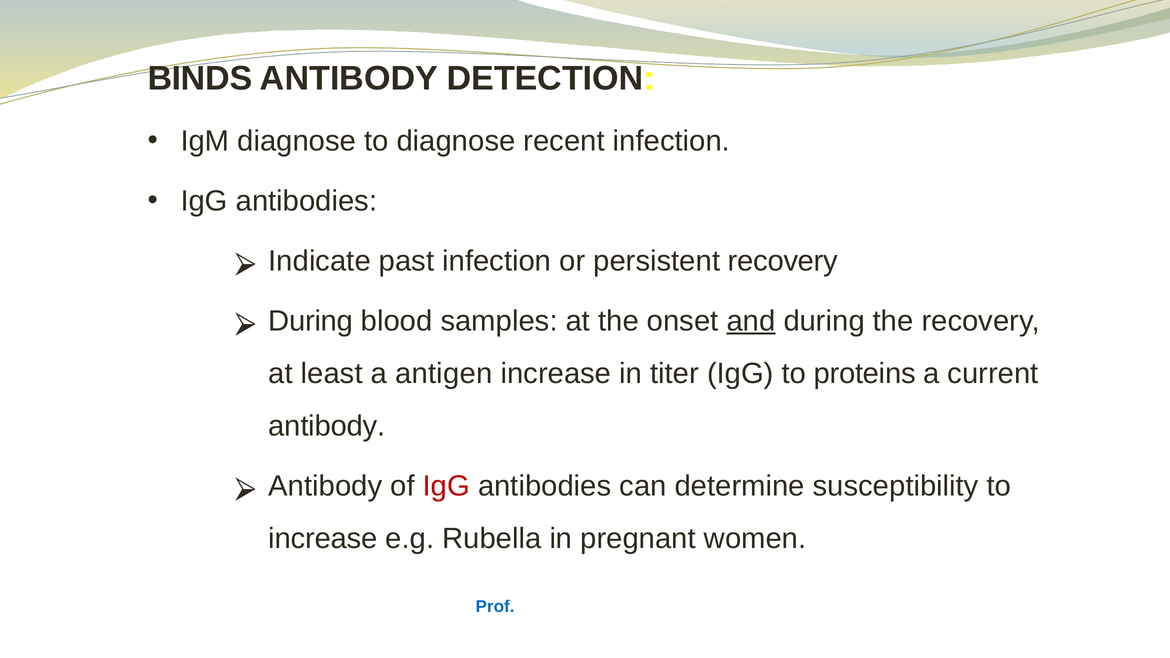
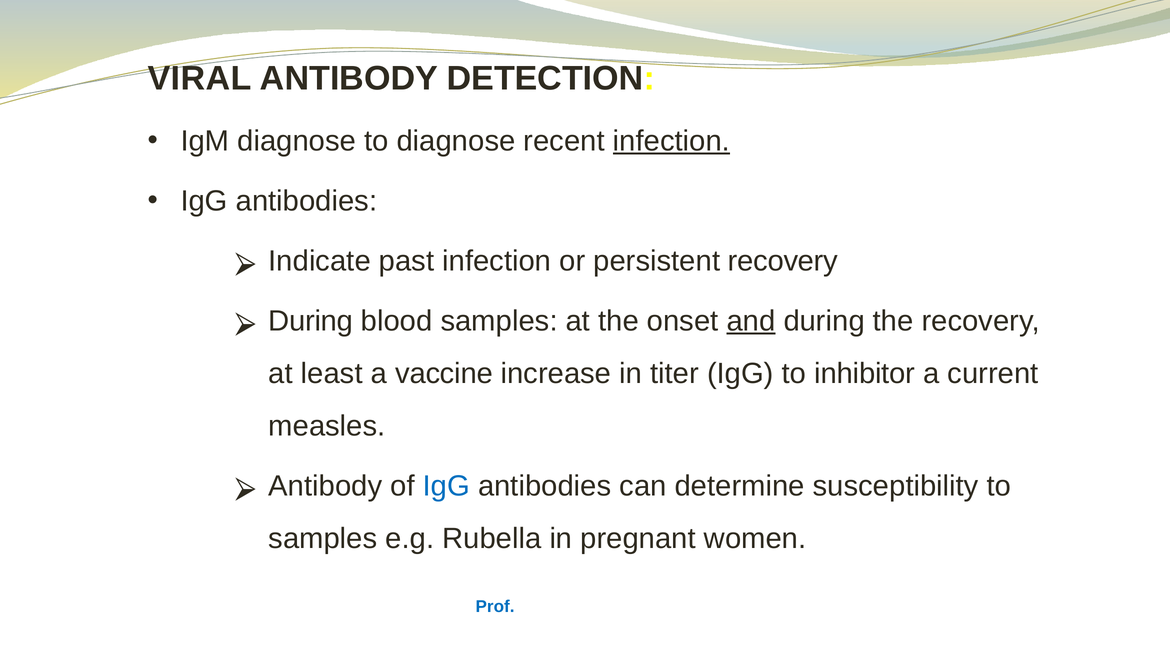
BINDS: BINDS -> VIRAL (200, 78)
infection underline: none -> present (671, 141)
antigen: antigen -> vaccine (444, 374)
proteins: proteins -> inhibitor (865, 374)
antibody: antibody -> measles (327, 426)
IgG colour: red -> blue (446, 486)
increase: increase -> samples (323, 539)
